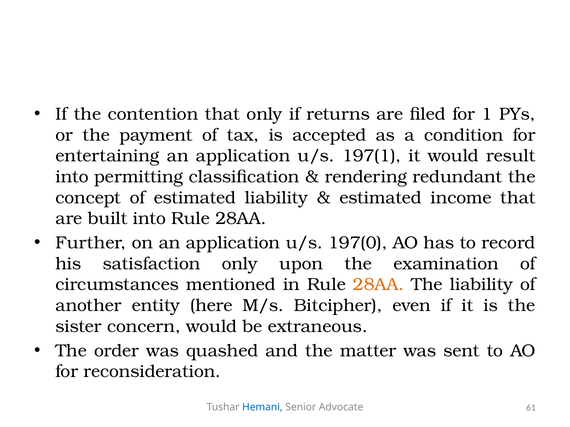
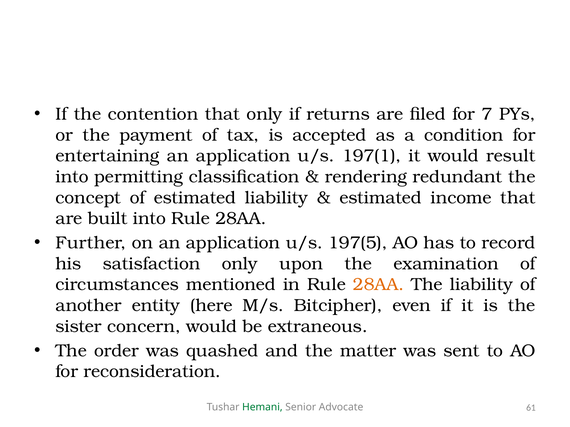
1: 1 -> 7 (487, 114)
197(0: 197(0 -> 197(5 (358, 243)
Hemani colour: blue -> green (262, 408)
